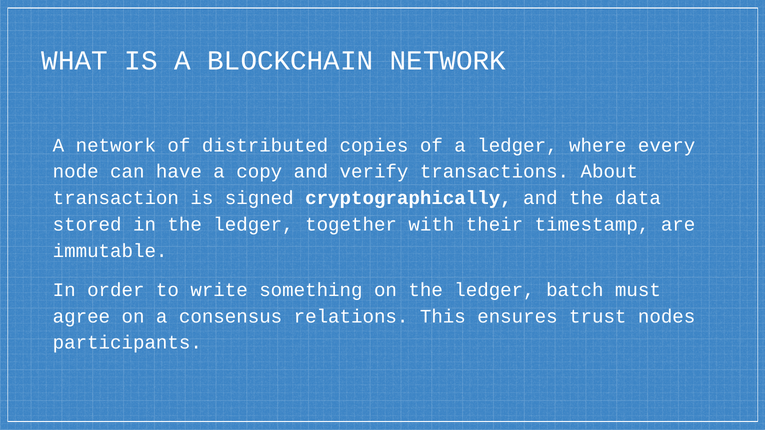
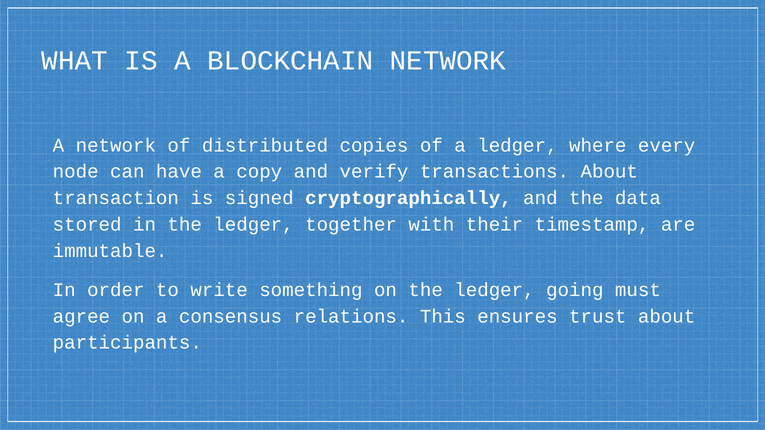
batch: batch -> going (575, 290)
trust nodes: nodes -> about (667, 316)
